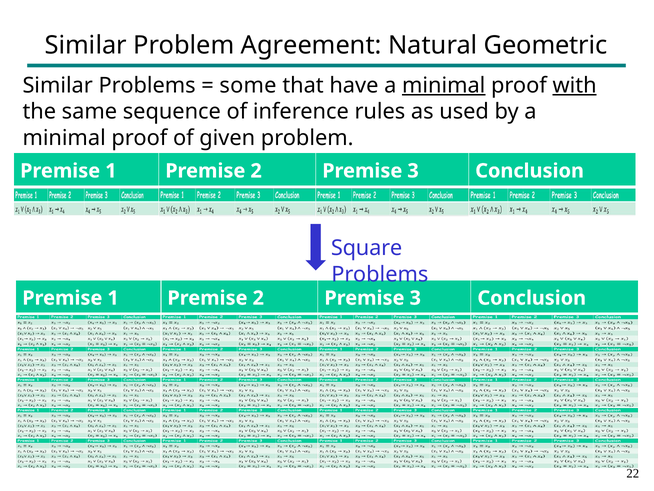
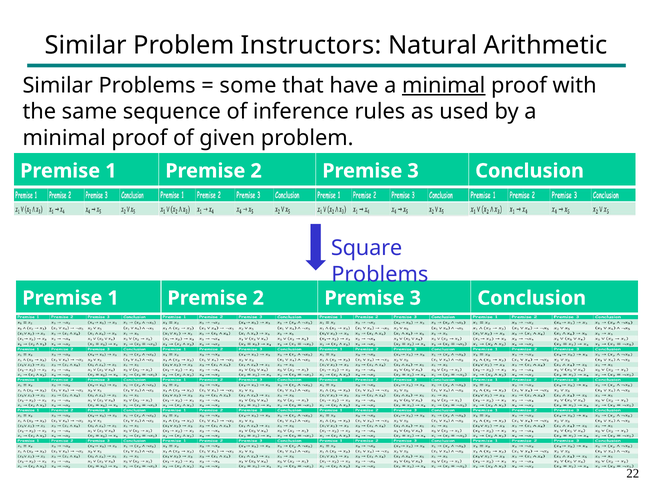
Agreement: Agreement -> Instructors (311, 45)
Geometric: Geometric -> Arithmetic (546, 45)
with underline: present -> none (575, 85)
